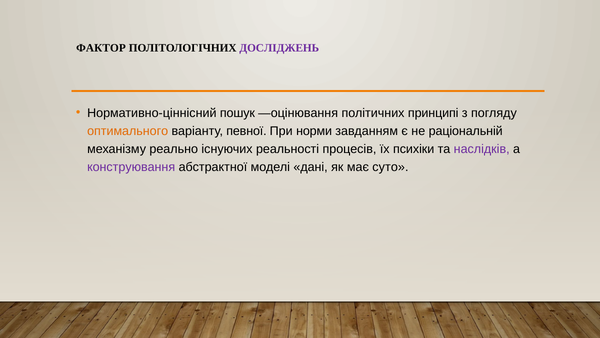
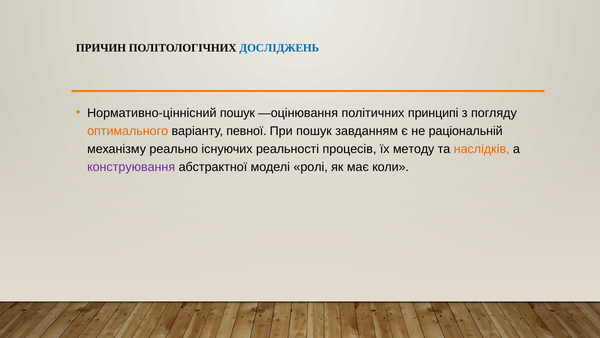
ФАКТОР: ФАКТОР -> ПРИЧИН (101, 48)
ДОСЛІДЖЕНЬ colour: purple -> blue (279, 48)
При норми: норми -> пошук (314, 131)
психіки: психіки -> методу (414, 149)
наслідків colour: purple -> orange (482, 149)
дані: дані -> ролі (311, 167)
суто: суто -> коли (391, 167)
